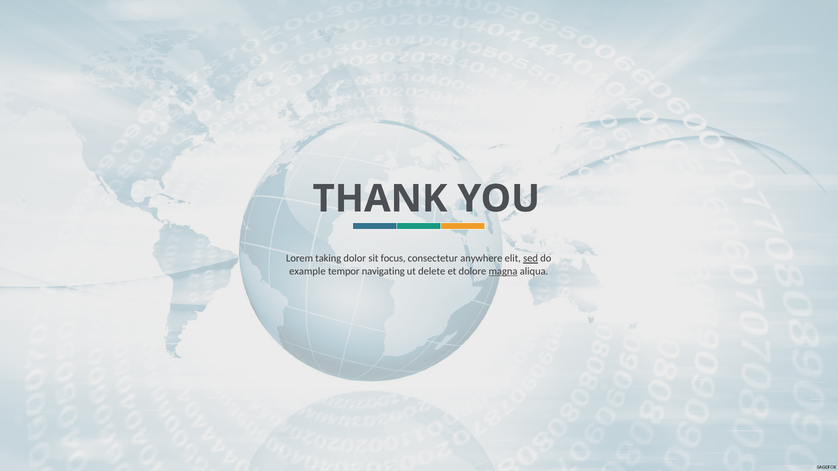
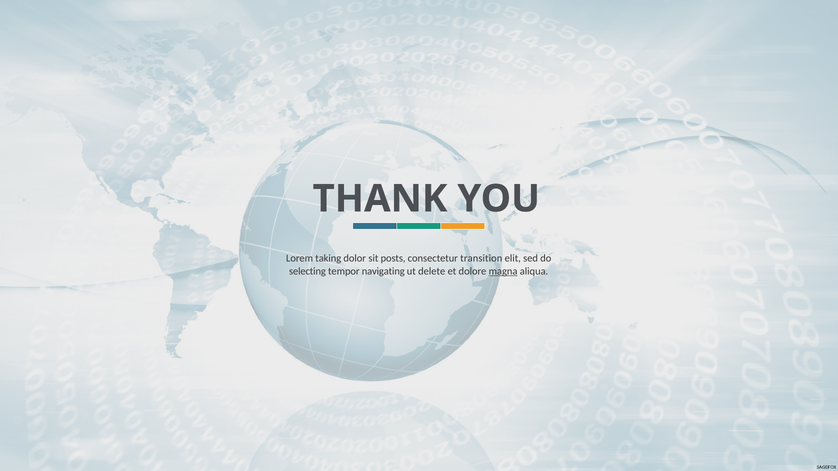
focus: focus -> posts (393, 259)
anywhere: anywhere -> transition (481, 259)
sed underline: present -> none (531, 259)
example: example -> selecting (307, 271)
